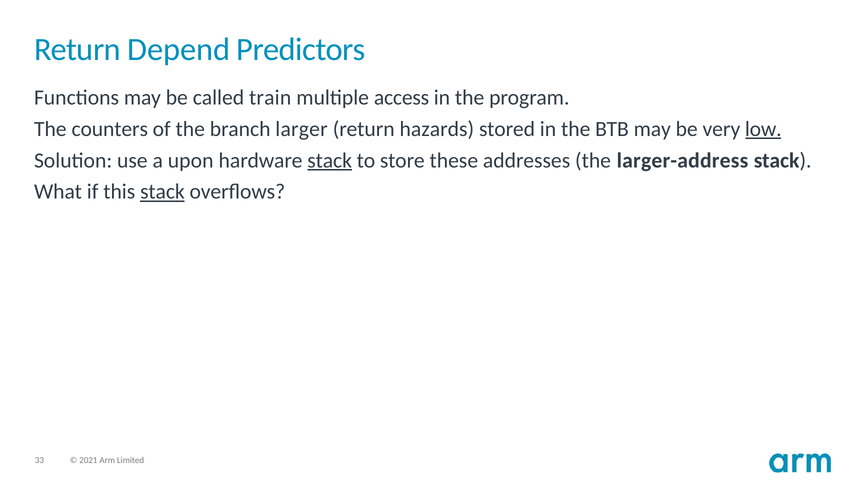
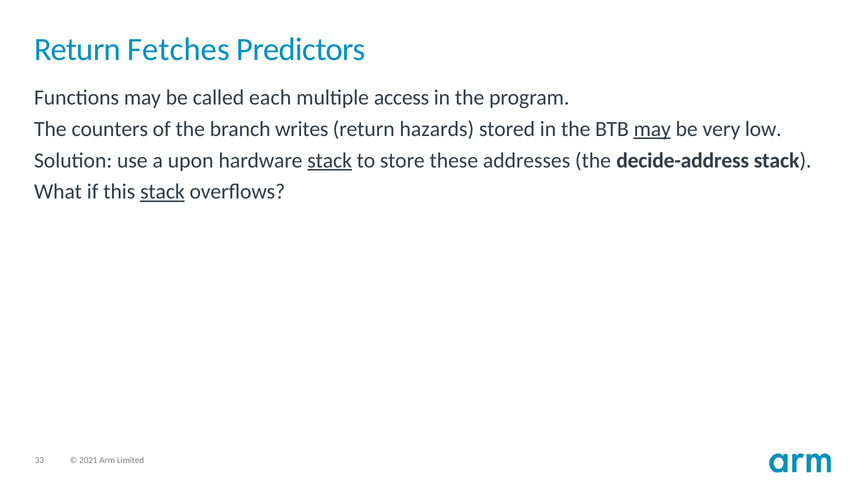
Depend: Depend -> Fetches (179, 50)
train: train -> each (270, 98)
larger: larger -> writes (302, 129)
may underline: none -> present (652, 129)
low underline: present -> none (763, 129)
larger-address: larger-address -> decide-address (683, 160)
